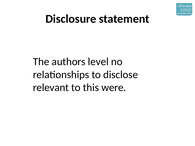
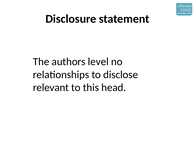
were: were -> head (114, 88)
